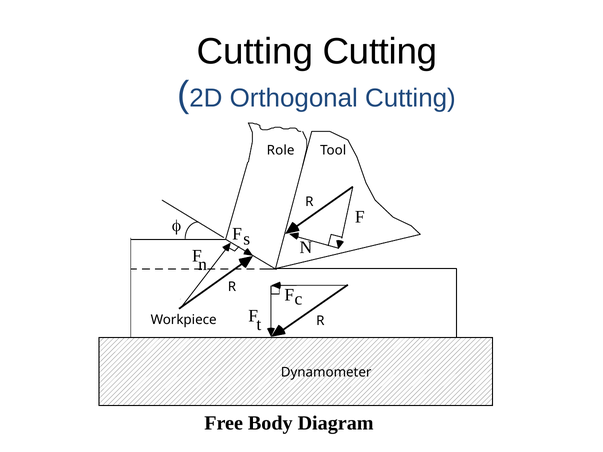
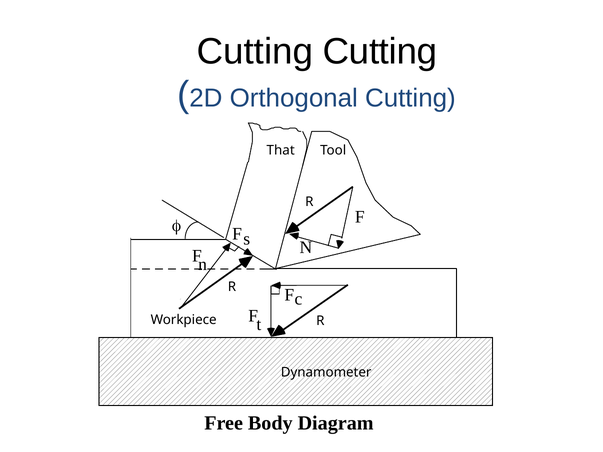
Role: Role -> That (281, 151)
